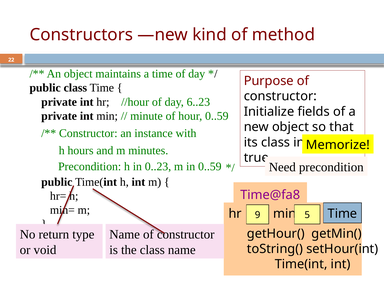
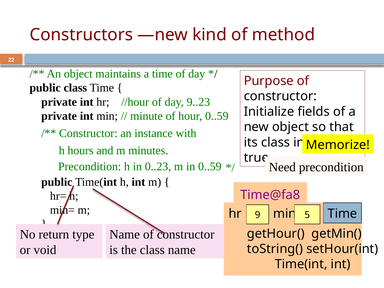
6..23: 6..23 -> 9..23 (198, 102)
